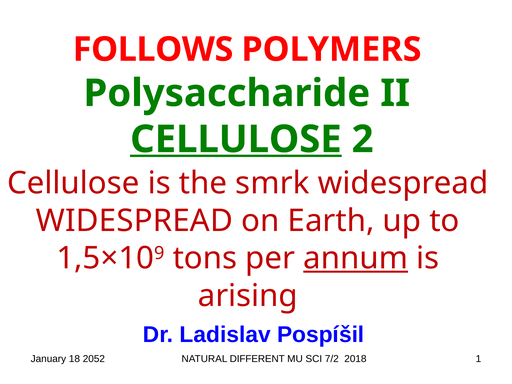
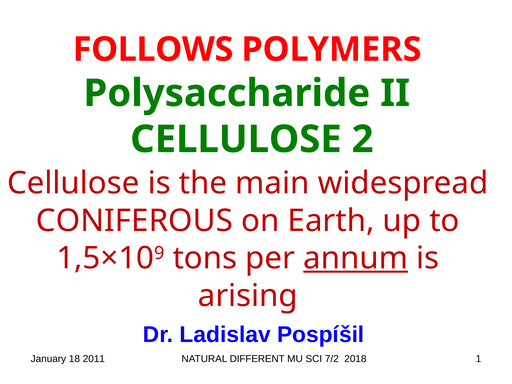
CELLULOSE underline: present -> none (236, 139)
smrk: smrk -> main (272, 183)
WIDESPREAD: WIDESPREAD -> CONIFEROUS (134, 221)
2052: 2052 -> 2011 (94, 359)
